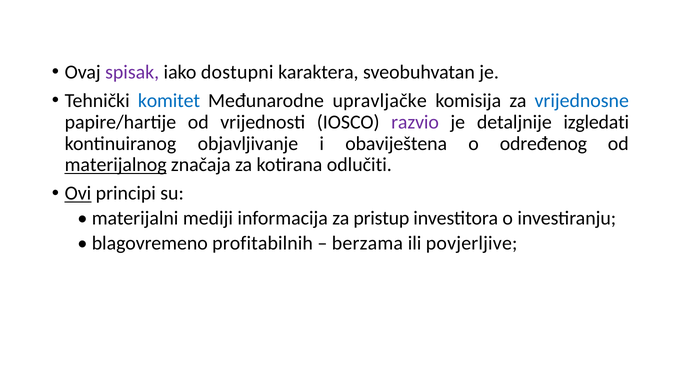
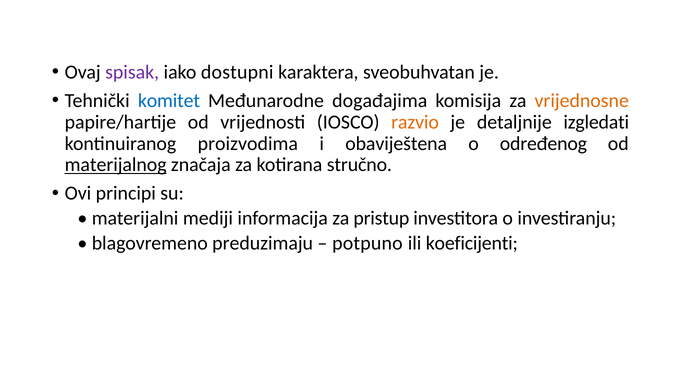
upravljačke: upravljačke -> događajima (380, 101)
vrijednosne colour: blue -> orange (582, 101)
razvio colour: purple -> orange (415, 122)
objavljivanje: objavljivanje -> proizvodima (248, 143)
odlučiti: odlučiti -> stručno (359, 165)
Ovi underline: present -> none (78, 193)
profitabilnih: profitabilnih -> preduzimaju (263, 243)
berzama: berzama -> potpuno (367, 243)
povjerljive: povjerljive -> koeficijenti (472, 243)
